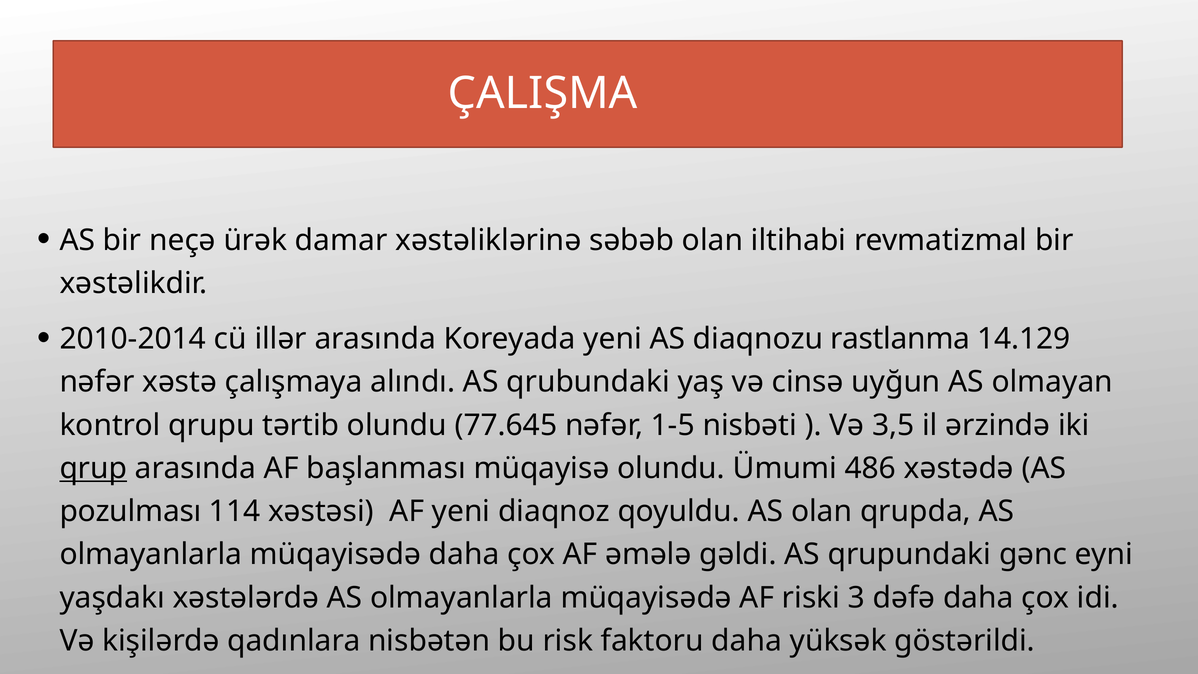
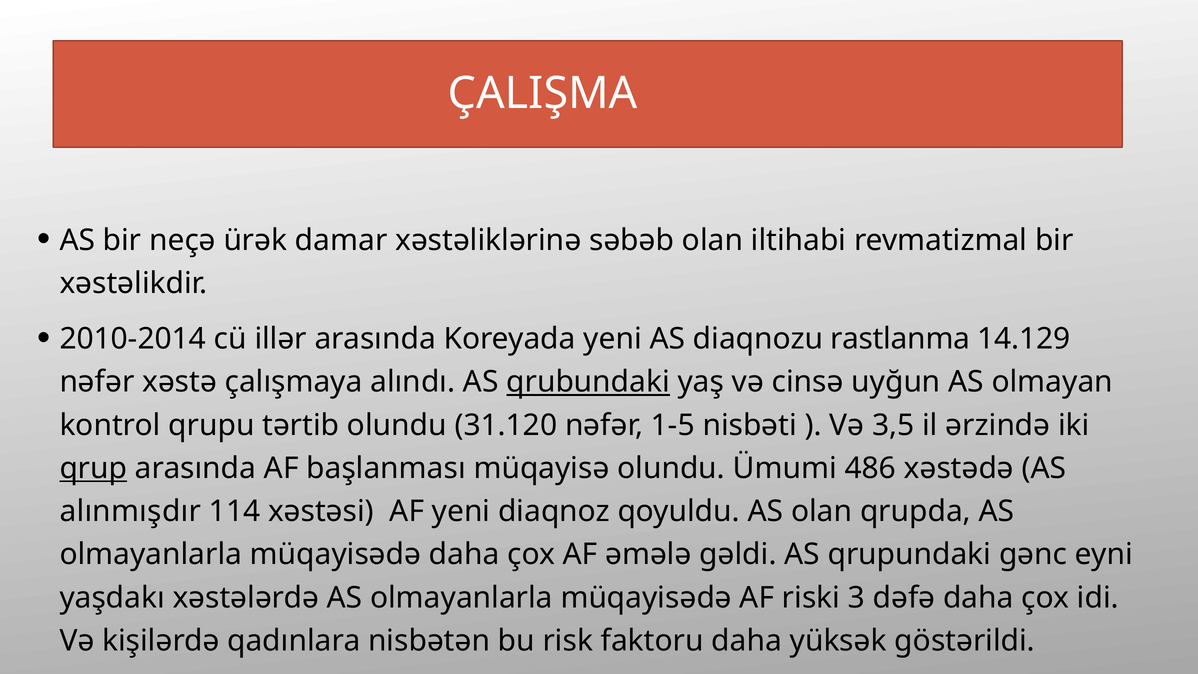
qrubundaki underline: none -> present (588, 382)
77.645: 77.645 -> 31.120 (506, 425)
pozulması: pozulması -> alınmışdır (130, 511)
